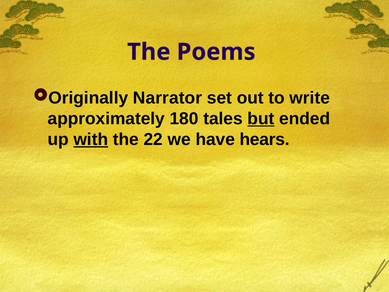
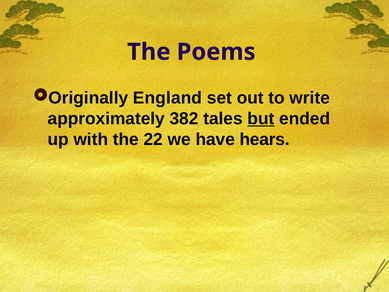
Narrator: Narrator -> England (168, 98)
180: 180 -> 382 (184, 119)
with underline: present -> none (91, 139)
